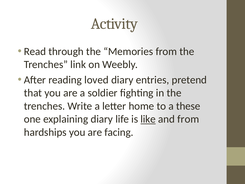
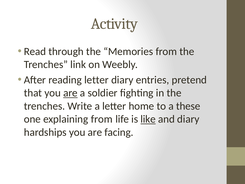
reading loved: loved -> letter (97, 80)
are underline: none -> present (70, 93)
explaining diary: diary -> from (102, 119)
and from: from -> diary (188, 119)
